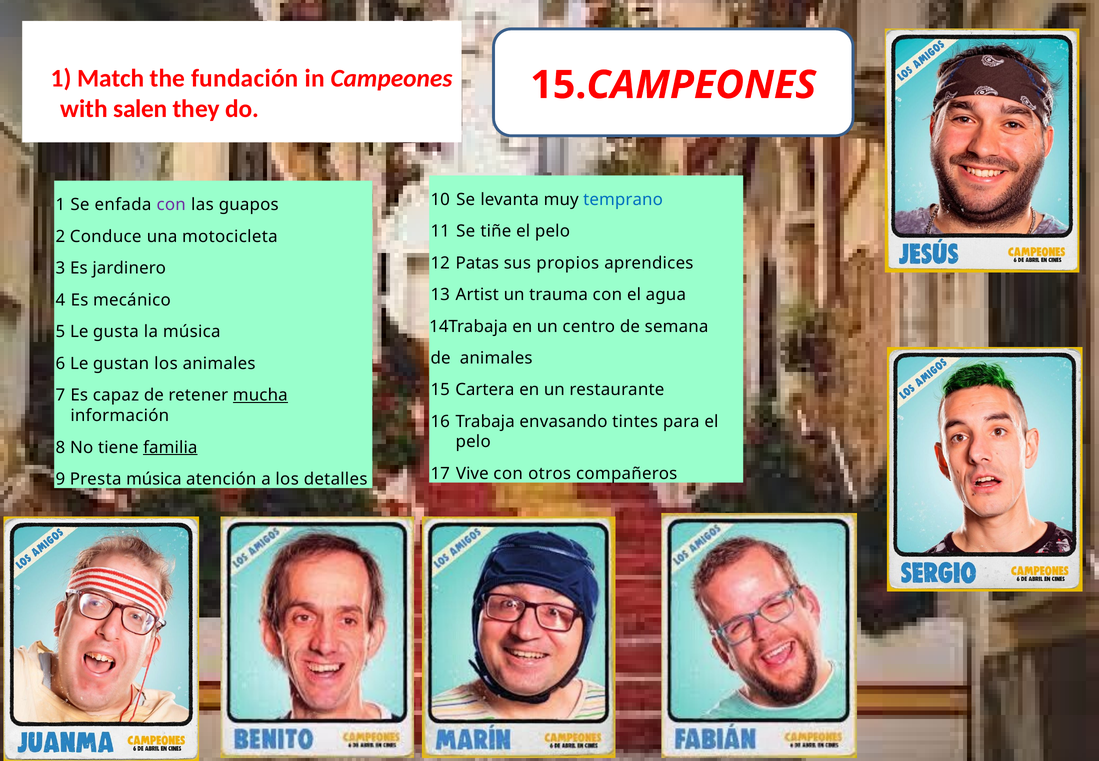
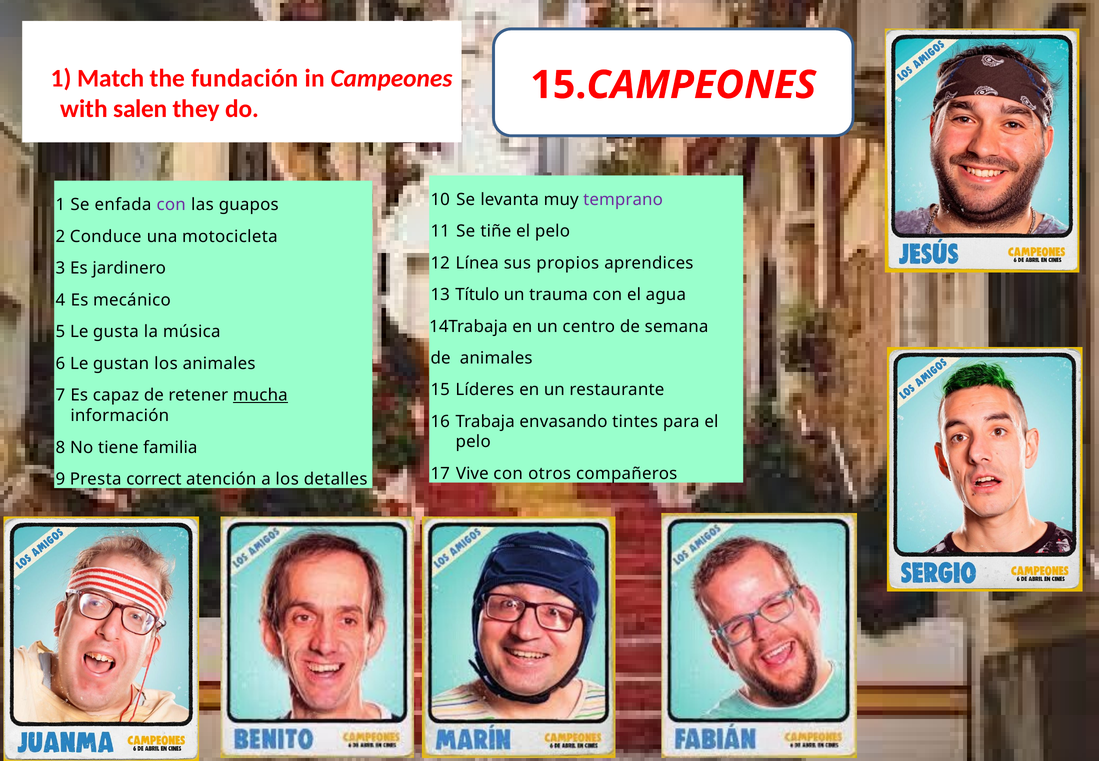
temprano colour: blue -> purple (623, 200)
Patas: Patas -> Línea (477, 263)
Artist: Artist -> Título (477, 295)
Cartera: Cartera -> Líderes (485, 390)
familia underline: present -> none (170, 447)
Presta música: música -> correct (154, 479)
